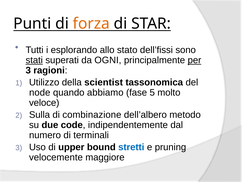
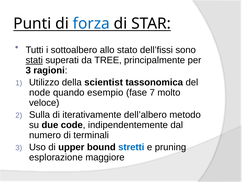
forza colour: orange -> blue (91, 23)
esplorando: esplorando -> sottoalbero (74, 50)
OGNI: OGNI -> TREE (108, 60)
per underline: present -> none (194, 60)
abbiamo: abbiamo -> esempio (105, 92)
5: 5 -> 7 (152, 92)
combinazione: combinazione -> iterativamente (92, 114)
velocemente: velocemente -> esplorazione (56, 157)
